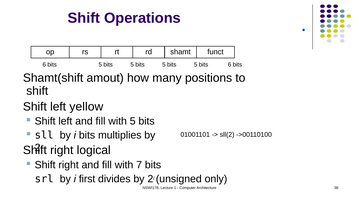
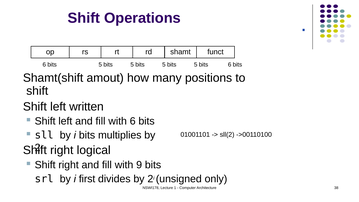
yellow: yellow -> written (86, 107)
with 5: 5 -> 6 (133, 121)
7: 7 -> 9 (139, 165)
